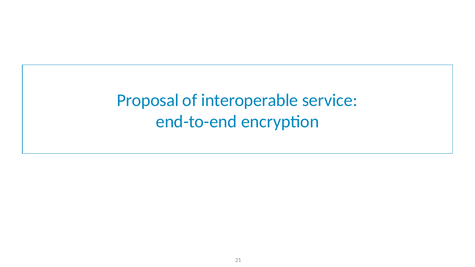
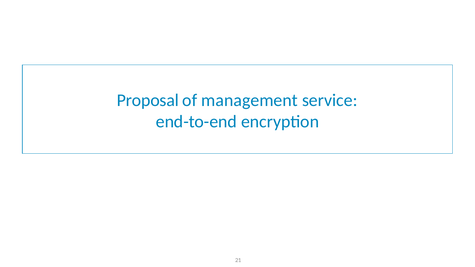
interoperable: interoperable -> management (250, 100)
